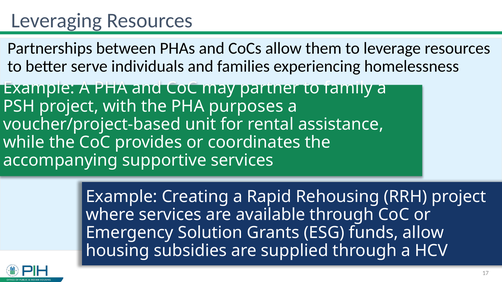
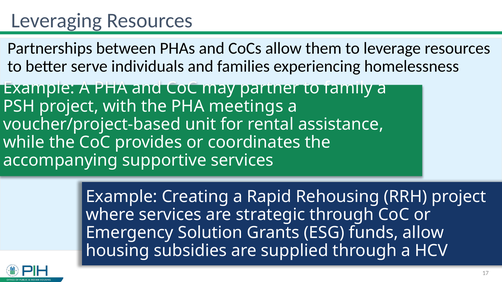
purposes: purposes -> meetings (246, 106)
available: available -> strategic (270, 215)
